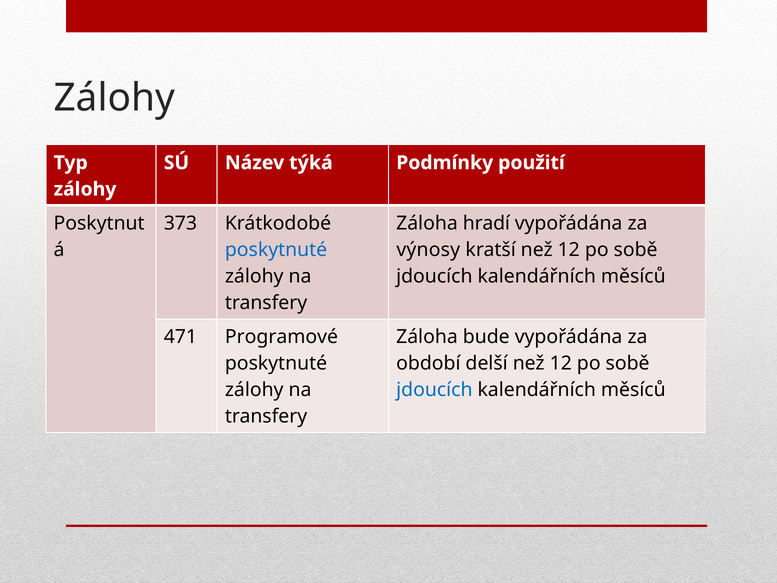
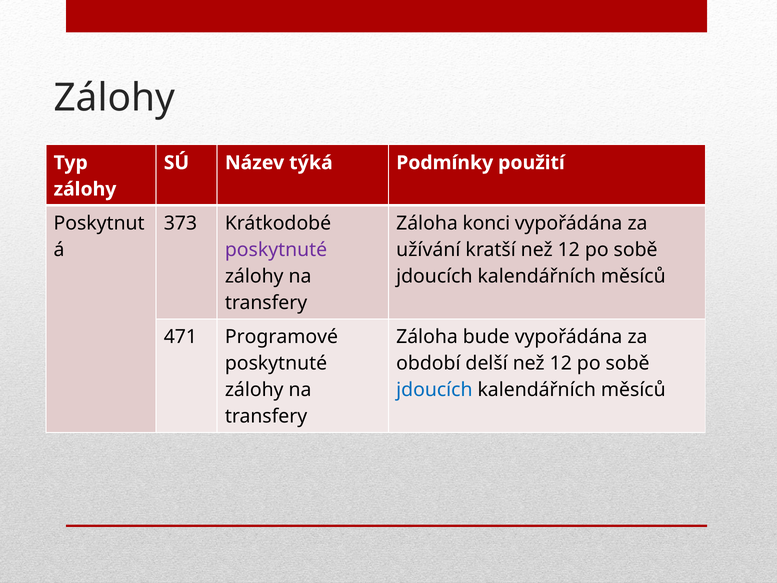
hradí: hradí -> konci (486, 223)
poskytnuté colour: blue -> purple (276, 250)
výnosy: výnosy -> užívání (428, 250)
